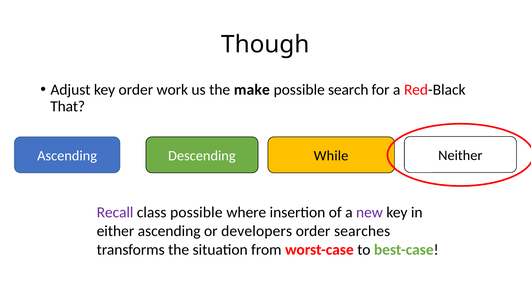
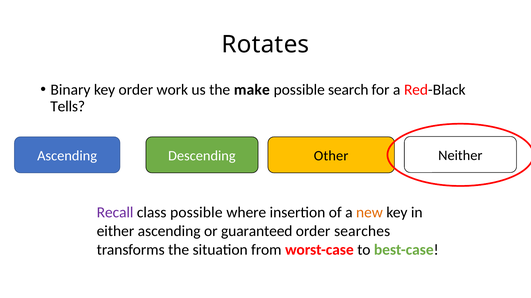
Though: Though -> Rotates (265, 45)
Adjust: Adjust -> Binary (70, 90)
That: That -> Tells (68, 107)
While: While -> Other (331, 156)
new colour: purple -> orange (369, 213)
developers: developers -> guaranteed (257, 232)
